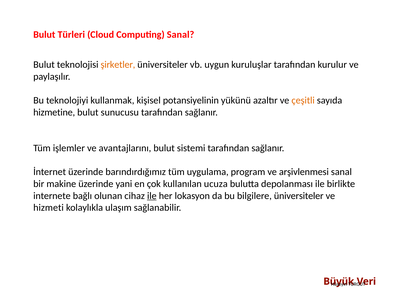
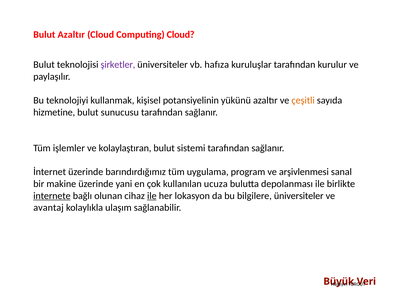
Bulut Türleri: Türleri -> Azaltır (71, 35)
Computing Sanal: Sanal -> Cloud (181, 35)
şirketler colour: orange -> purple (118, 65)
uygun: uygun -> hafıza (217, 65)
avantajlarını: avantajlarını -> kolaylaştıran (125, 148)
internete underline: none -> present (52, 196)
hizmeti: hizmeti -> avantaj (49, 208)
